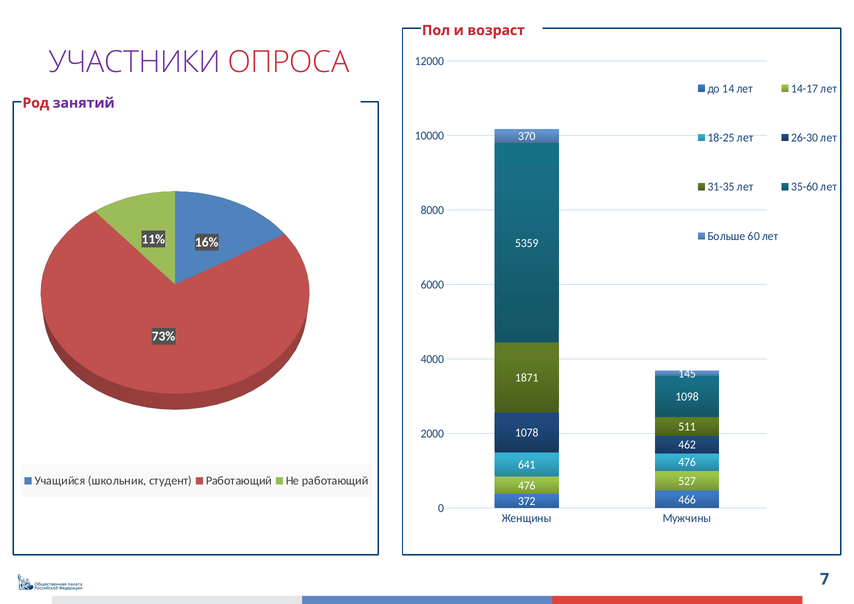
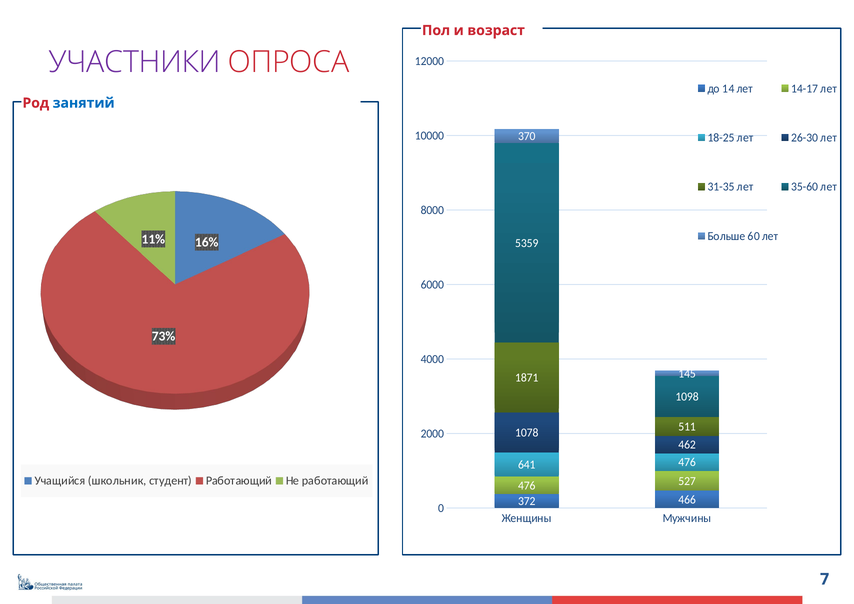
занятий colour: purple -> blue (84, 103)
